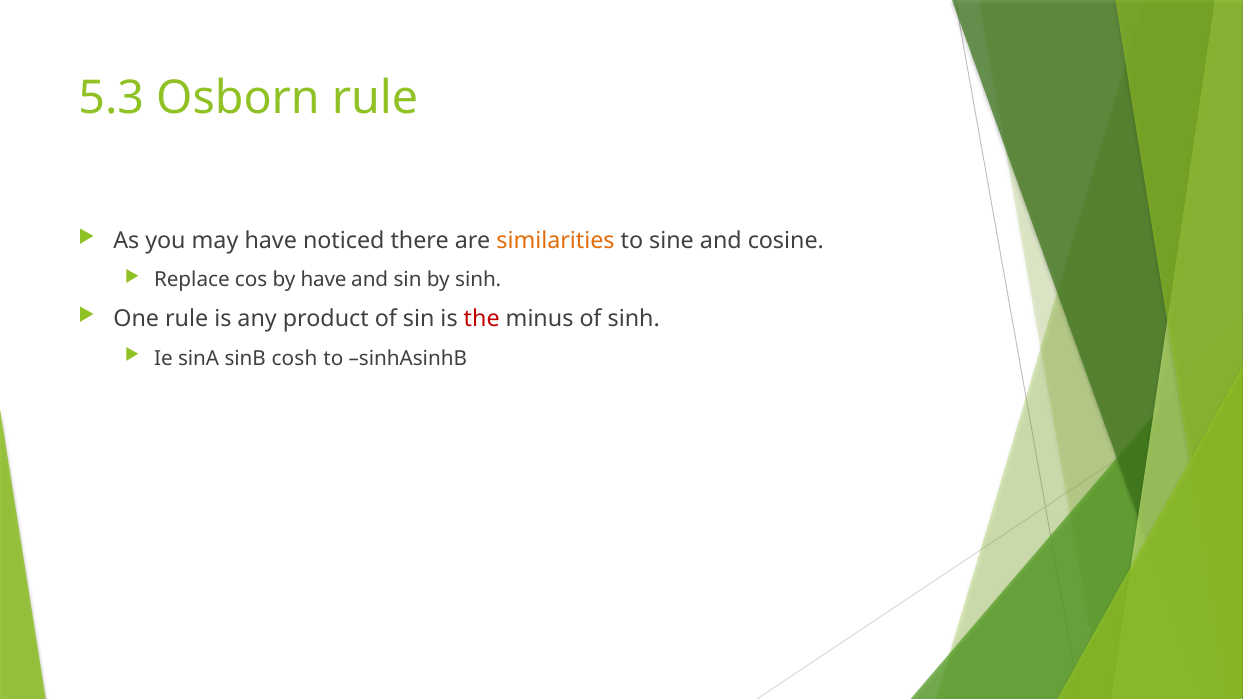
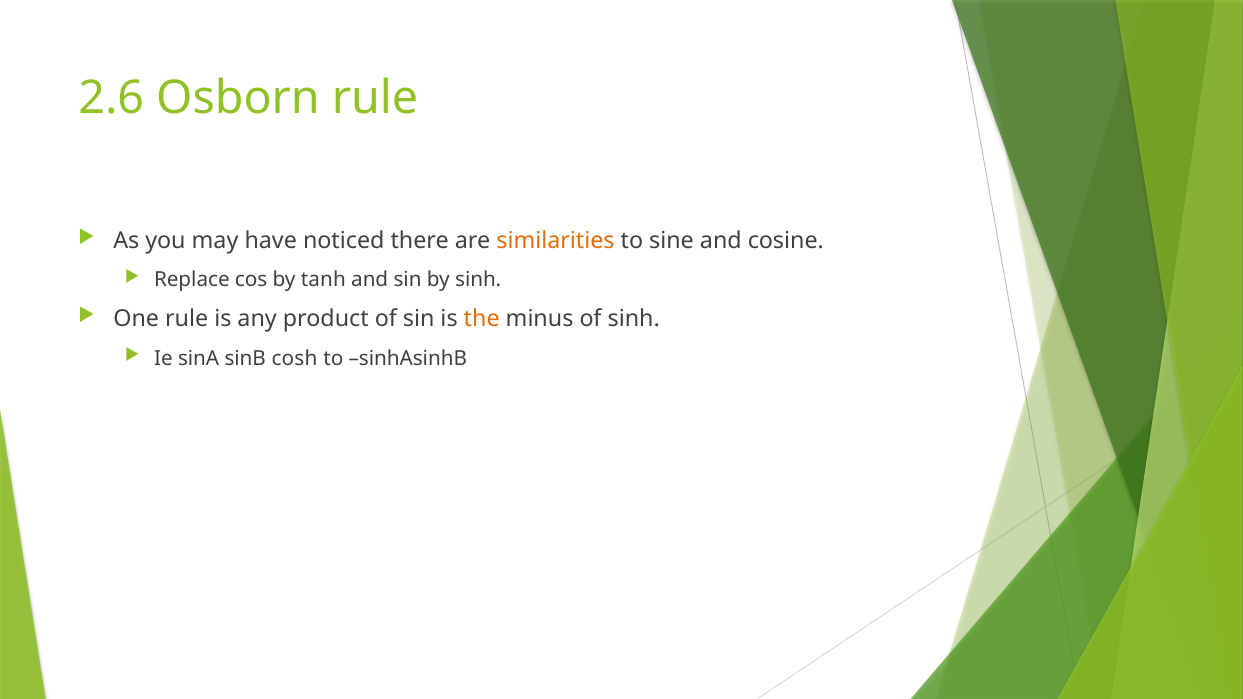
5.3: 5.3 -> 2.6 (111, 98)
by have: have -> tanh (323, 280)
the colour: red -> orange (482, 319)
